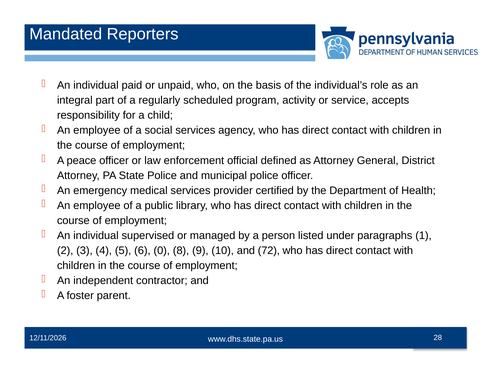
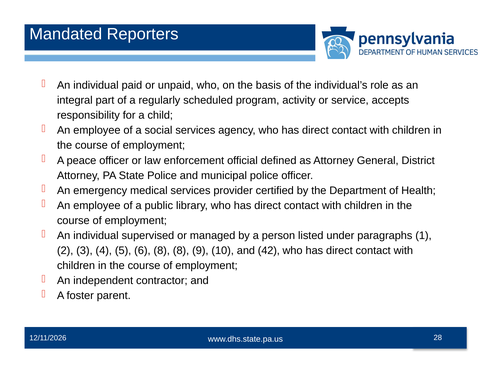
6 0: 0 -> 8 (162, 251)
72: 72 -> 42 (269, 251)
